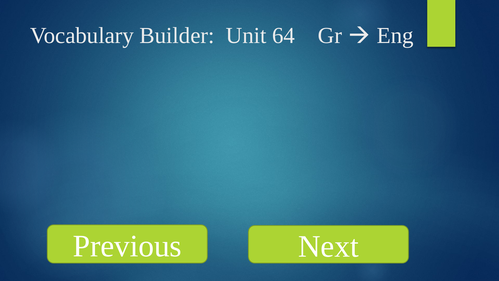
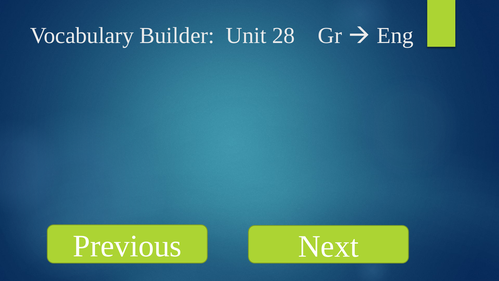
64: 64 -> 28 (284, 36)
